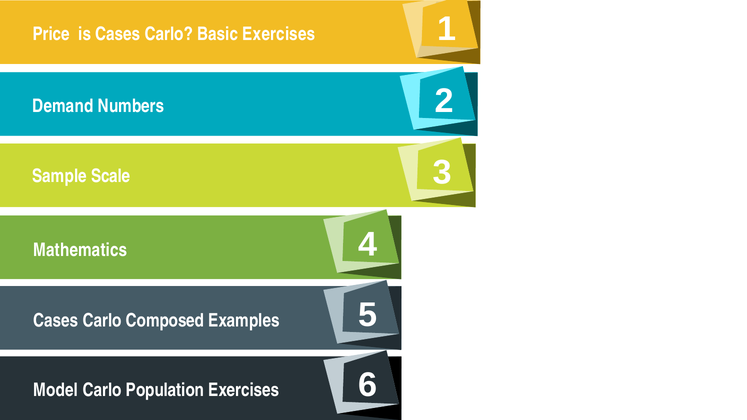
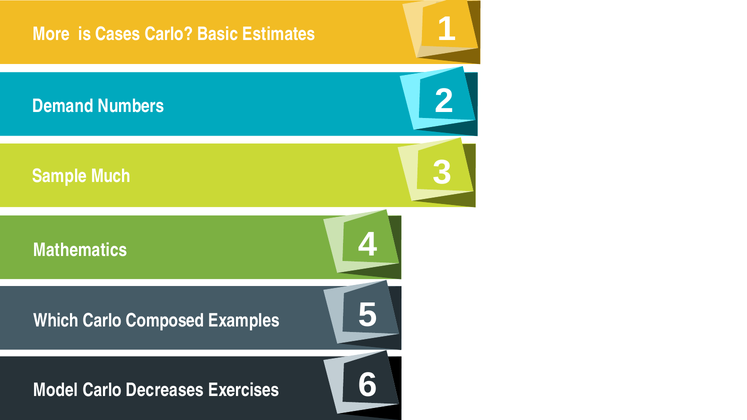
Price: Price -> More (51, 34)
Basic Exercises: Exercises -> Estimates (279, 34)
Scale: Scale -> Much (111, 176)
Cases: Cases -> Which (56, 321)
Population: Population -> Decreases (165, 390)
